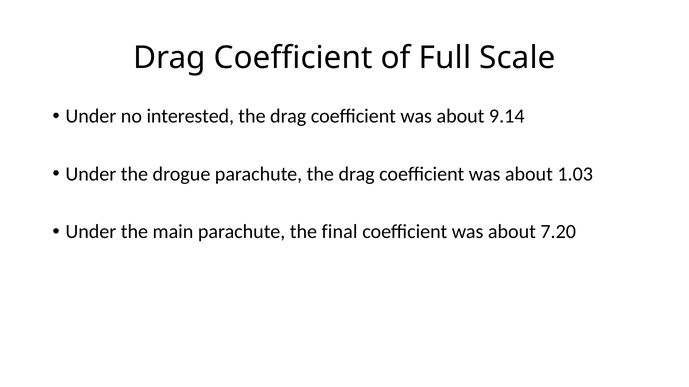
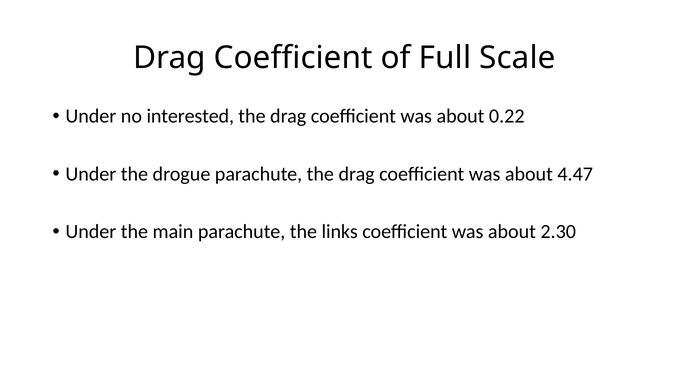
9.14: 9.14 -> 0.22 (507, 116)
1.03: 1.03 -> 4.47 (575, 174)
final: final -> links (340, 232)
7.20: 7.20 -> 2.30 (558, 232)
